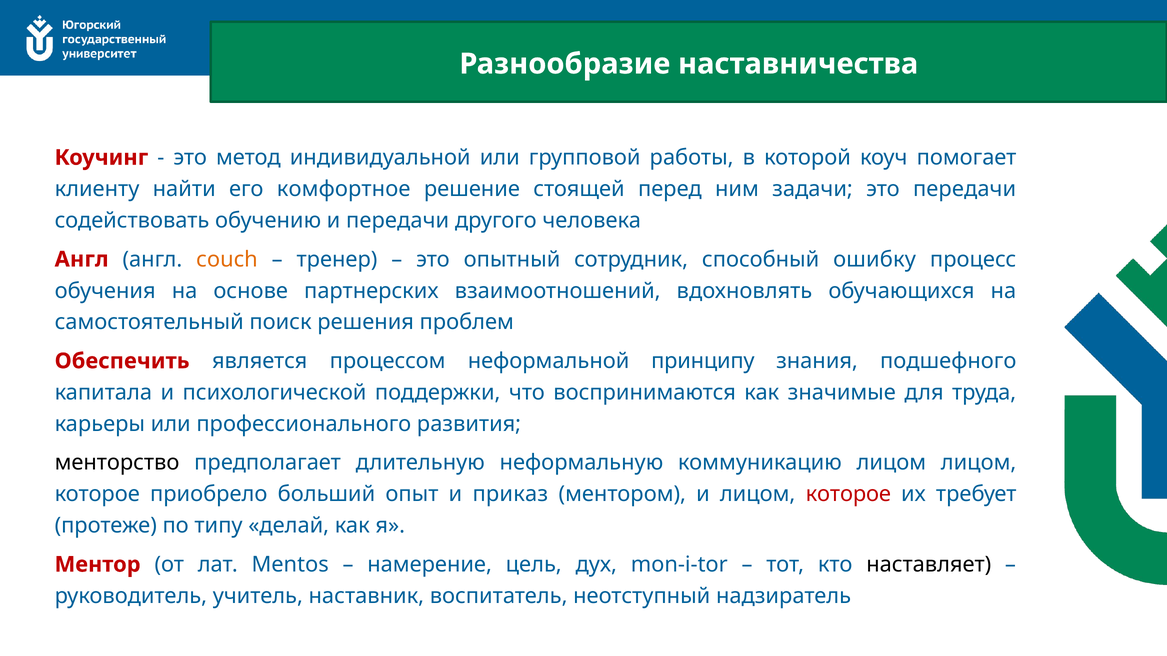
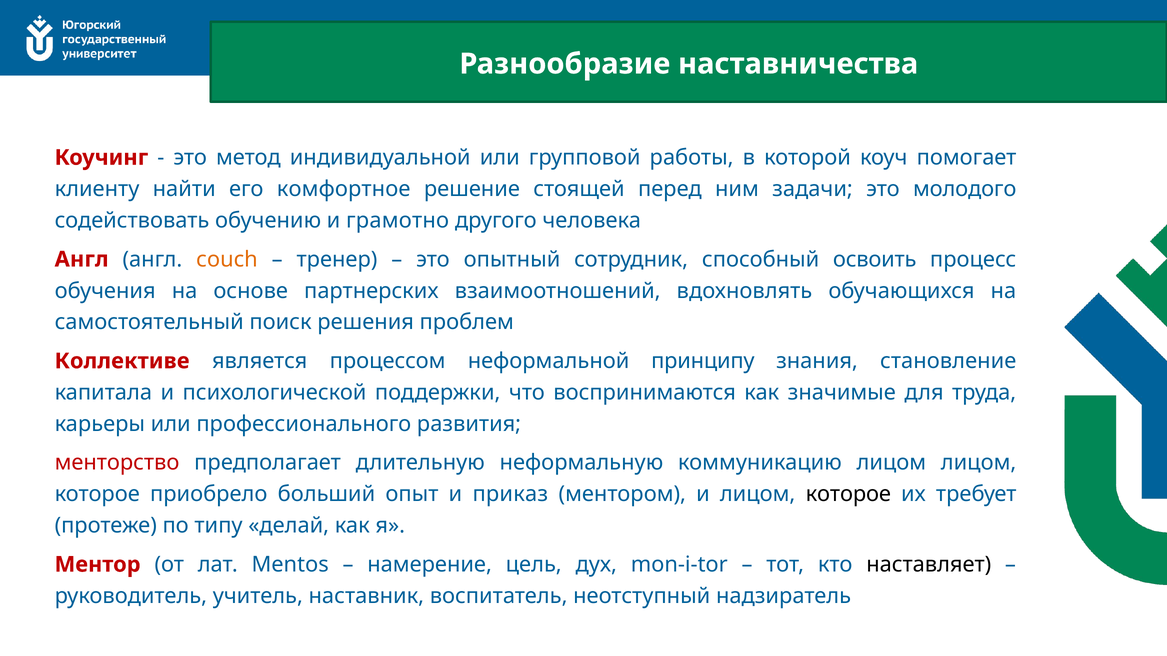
это передачи: передачи -> молодого (965, 189)
и передачи: передачи -> грамотно (398, 221)
ошибку: ошибку -> освоить (875, 259)
Обеспечить: Обеспечить -> Коллективе (122, 361)
подшефного: подшефного -> становление (948, 361)
менторство colour: black -> red (117, 463)
которое colour: red -> black (848, 495)
